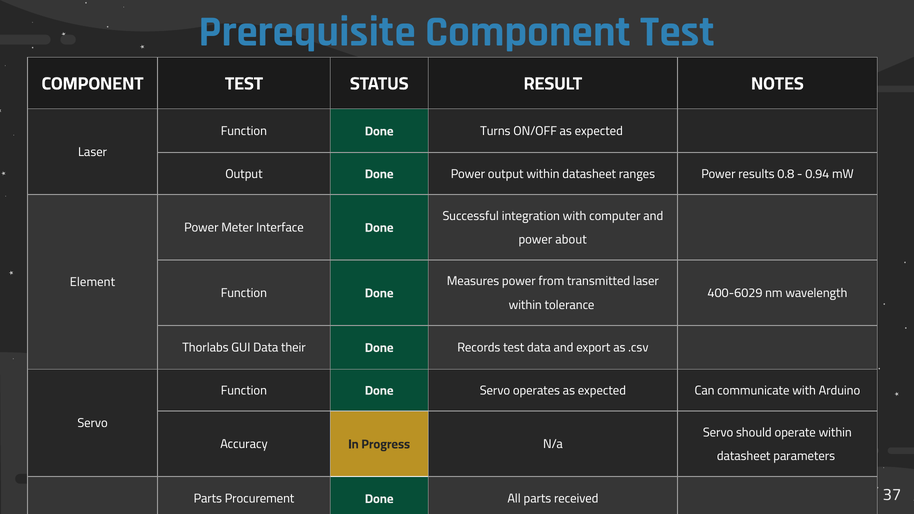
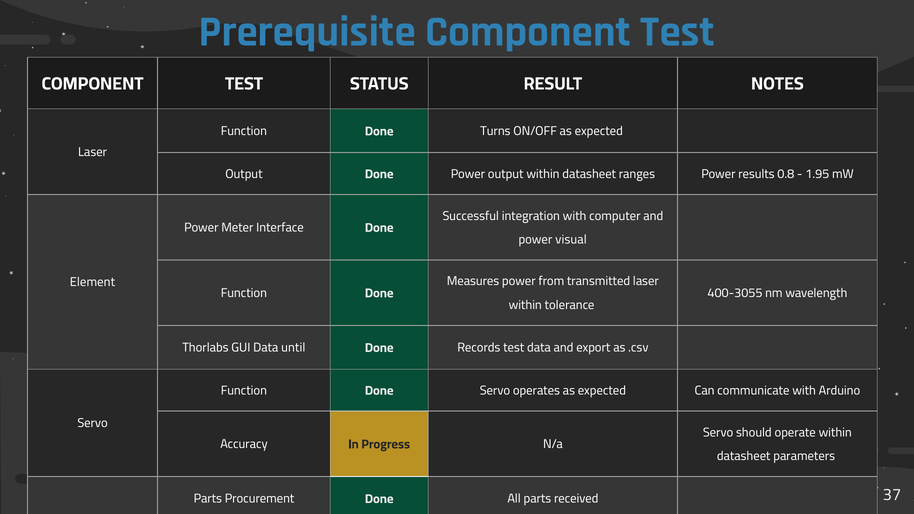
0.94: 0.94 -> 1.95 (817, 174)
about: about -> visual (571, 239)
400-6029: 400-6029 -> 400-3055 (735, 293)
their: their -> until (293, 348)
